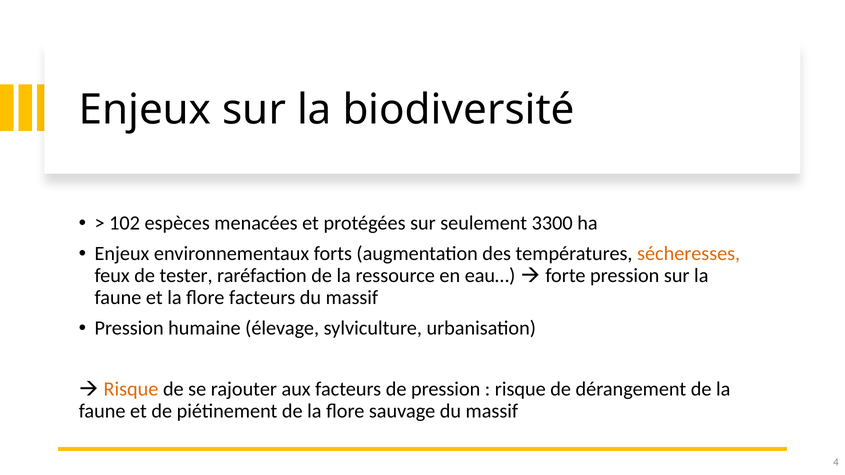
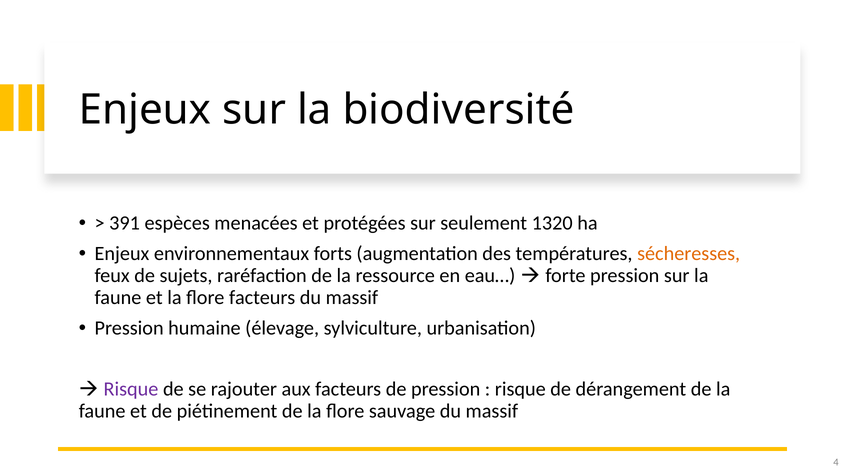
102: 102 -> 391 (125, 223)
3300: 3300 -> 1320 (552, 223)
tester: tester -> sujets (186, 276)
Risque colour: orange -> purple (131, 390)
